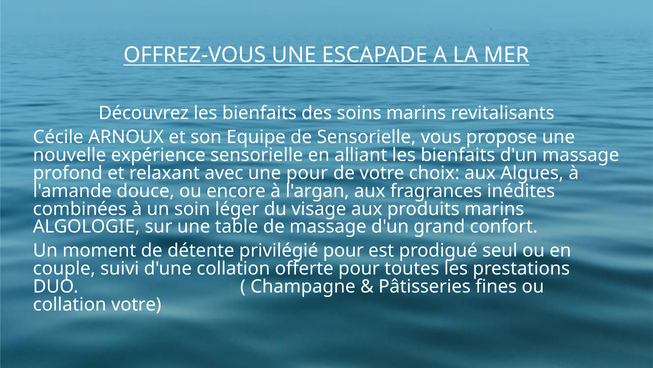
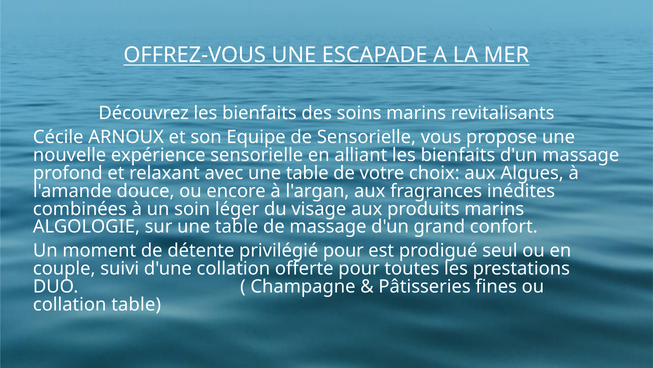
avec une pour: pour -> table (307, 173)
collation votre: votre -> table (136, 304)
